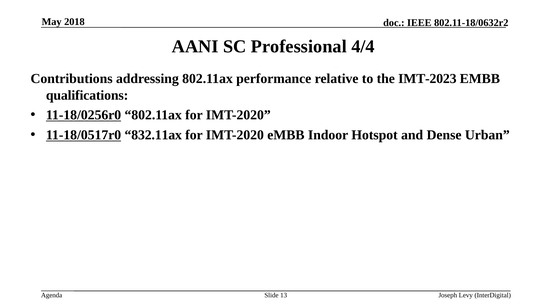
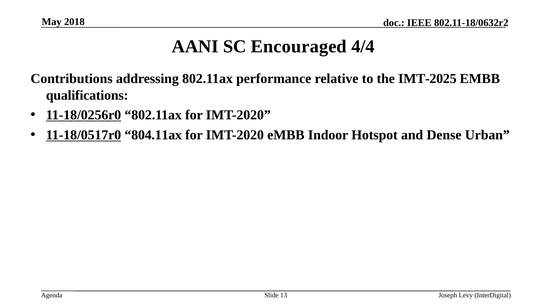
Professional: Professional -> Encouraged (299, 46)
IMT-2023: IMT-2023 -> IMT-2025 (427, 79)
832.11ax: 832.11ax -> 804.11ax (153, 135)
